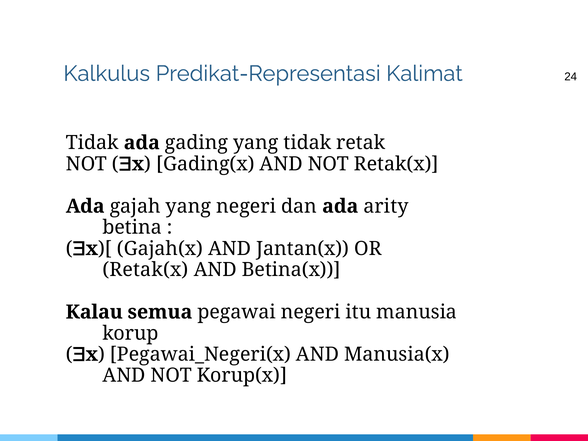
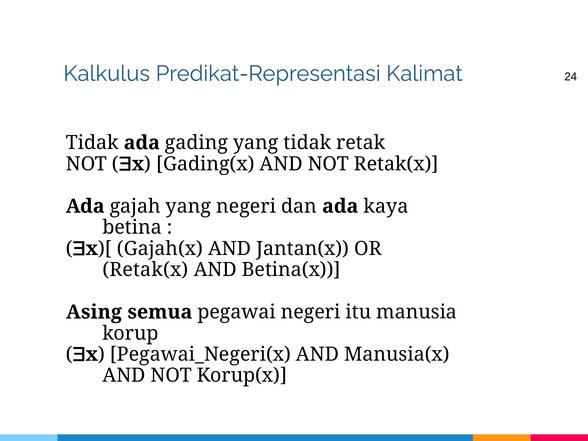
arity: arity -> kaya (386, 206)
Kalau: Kalau -> Asing (94, 312)
